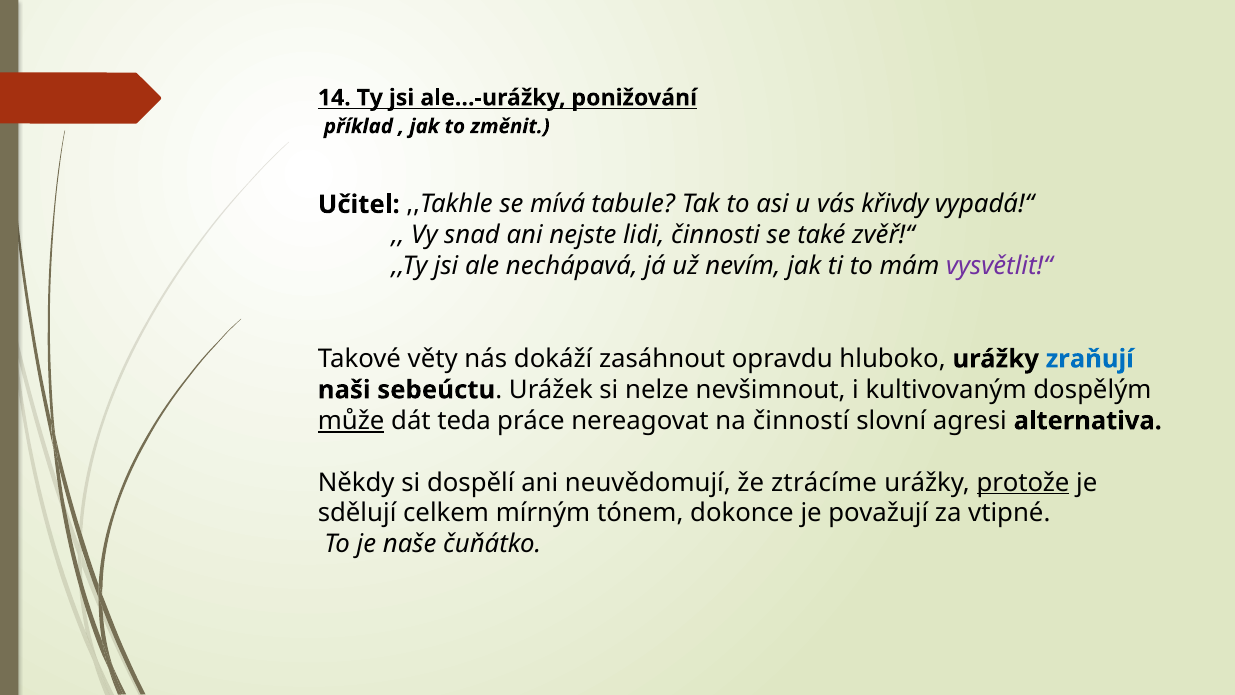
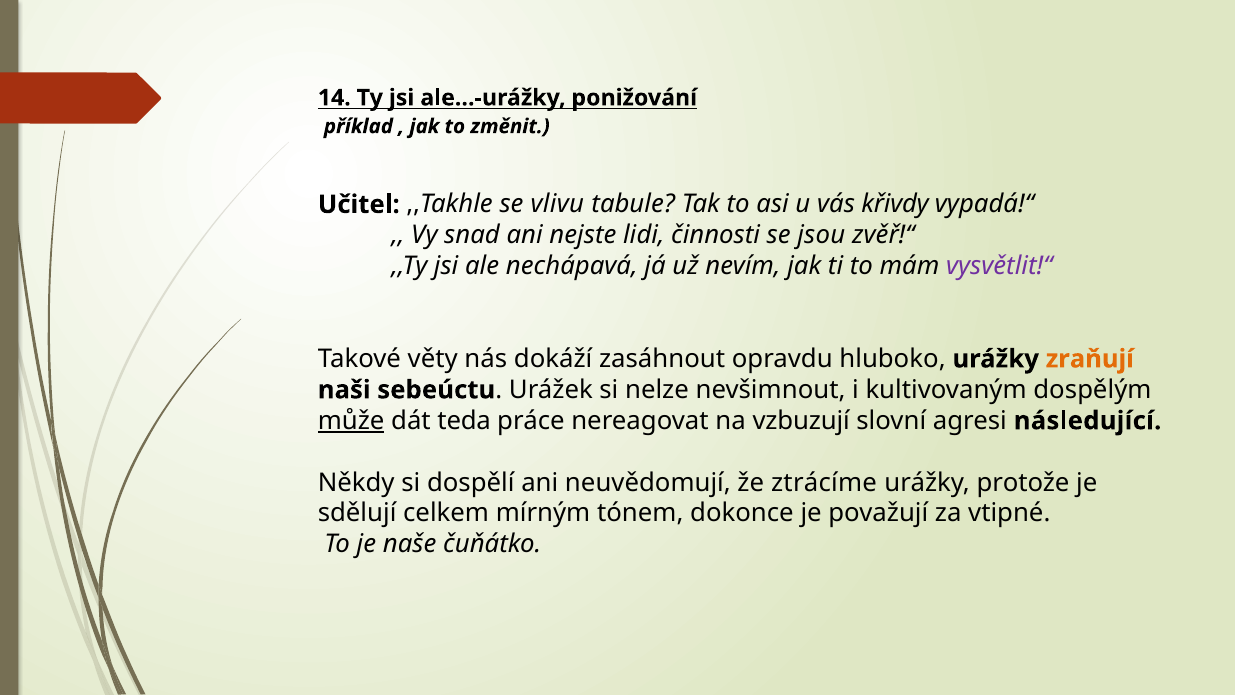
mívá: mívá -> vlivu (557, 204)
také: také -> jsou (821, 235)
zraňují colour: blue -> orange (1090, 359)
činností: činností -> vzbuzují (801, 421)
alternativa: alternativa -> následující (1088, 421)
protože underline: present -> none (1023, 482)
